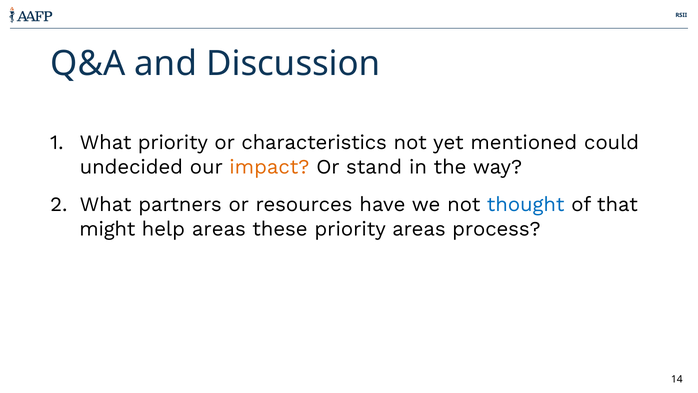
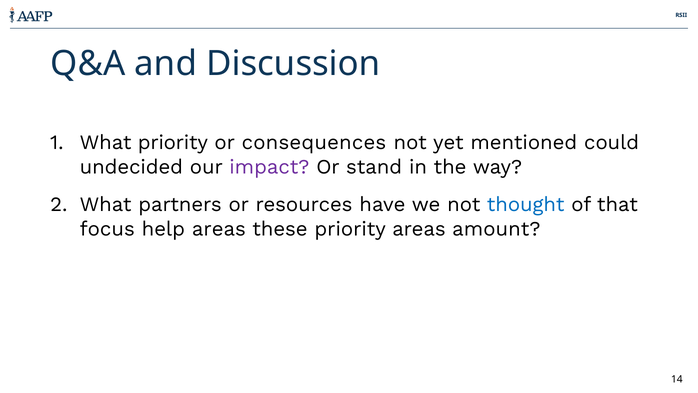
characteristics: characteristics -> consequences (314, 142)
impact colour: orange -> purple (269, 167)
might: might -> focus (107, 229)
process: process -> amount (496, 229)
